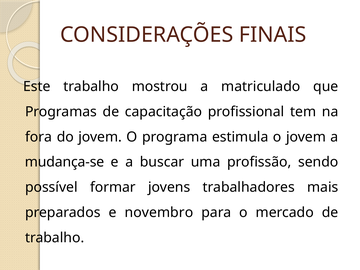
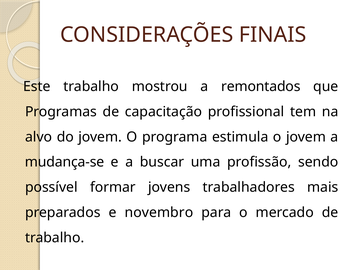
matriculado: matriculado -> remontados (261, 86)
fora: fora -> alvo (39, 137)
